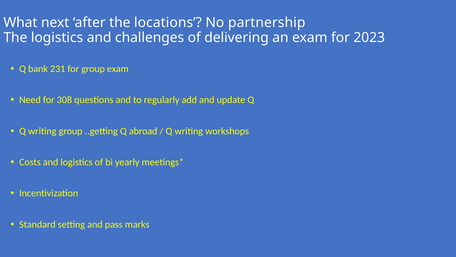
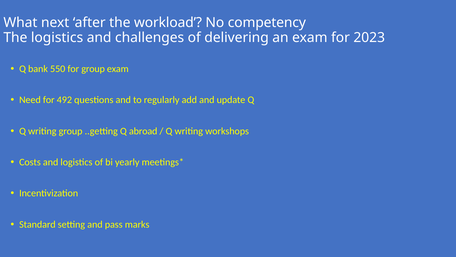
locations: locations -> workload (168, 23)
partnership: partnership -> competency (267, 23)
231: 231 -> 550 (58, 69)
308: 308 -> 492 (64, 100)
